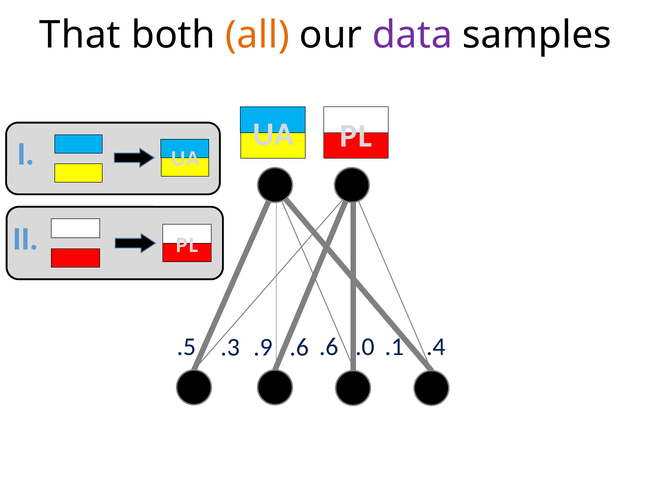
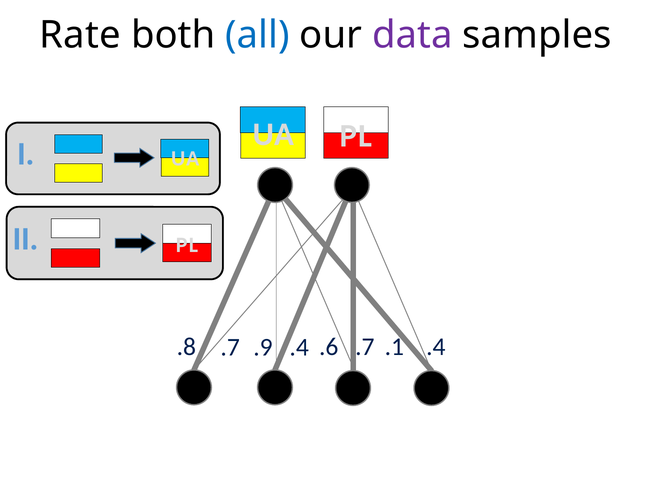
That: That -> Rate (80, 35)
all colour: orange -> blue (257, 35)
.5: .5 -> .8 (186, 347)
.3: .3 -> .7 (230, 347)
.9 .6: .6 -> .4 (299, 347)
.6 .0: .0 -> .7 (365, 347)
